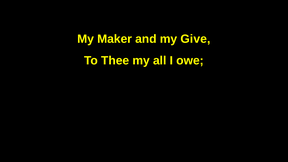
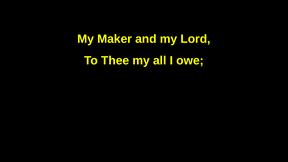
Give: Give -> Lord (196, 39)
